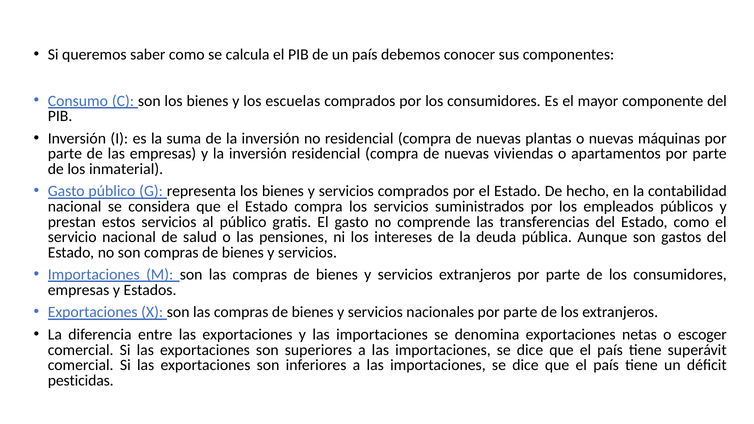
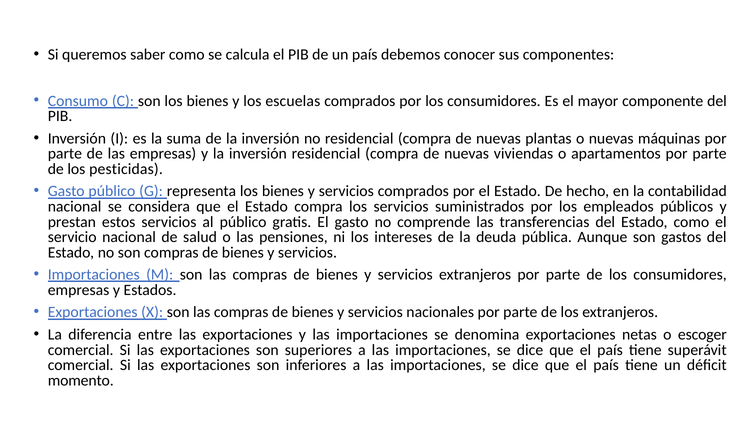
inmaterial: inmaterial -> pesticidas (126, 169)
pesticidas: pesticidas -> momento (81, 381)
